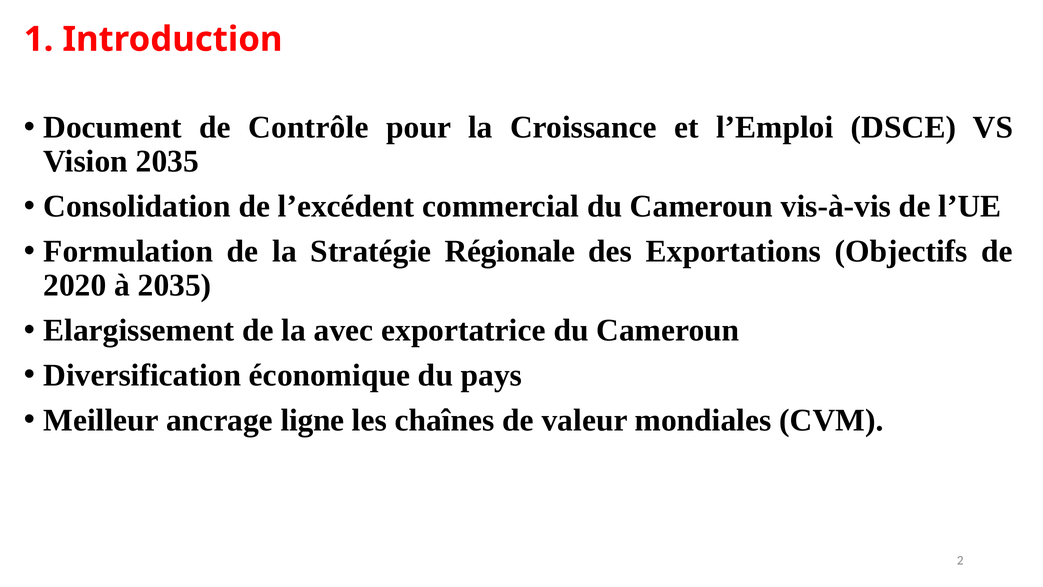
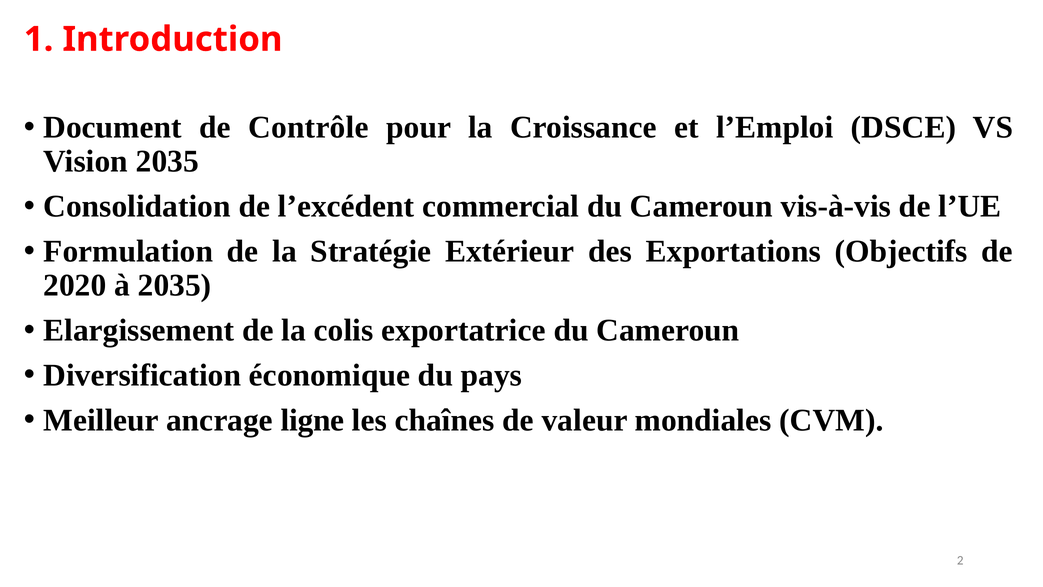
Régionale: Régionale -> Extérieur (510, 251)
avec: avec -> colis (344, 330)
